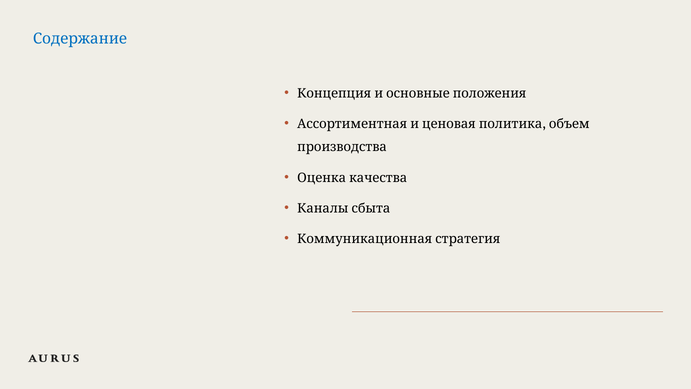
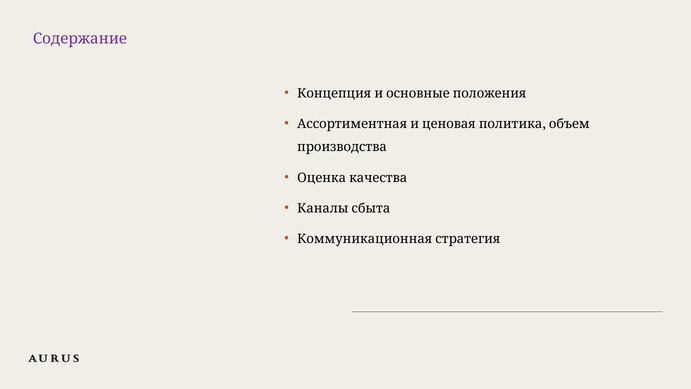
Содержание colour: blue -> purple (80, 39)
